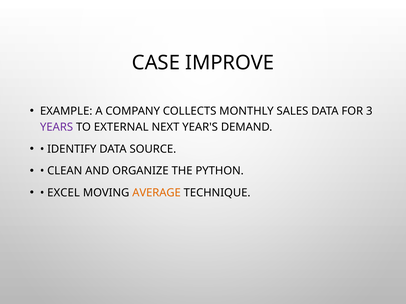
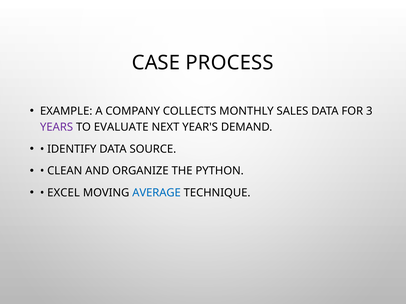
IMPROVE: IMPROVE -> PROCESS (230, 63)
EXTERNAL: EXTERNAL -> EVALUATE (121, 127)
AVERAGE colour: orange -> blue (157, 193)
